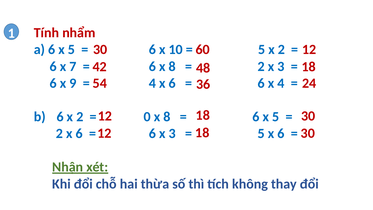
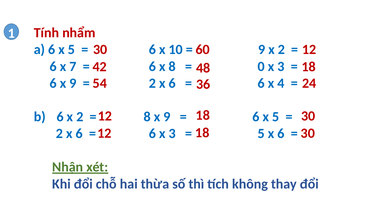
5: 5 -> 9 (262, 50)
2: 2 -> 0 (261, 66)
4: 4 -> 2 (152, 83)
0: 0 -> 8 (147, 117)
8: 8 -> 9 (167, 117)
